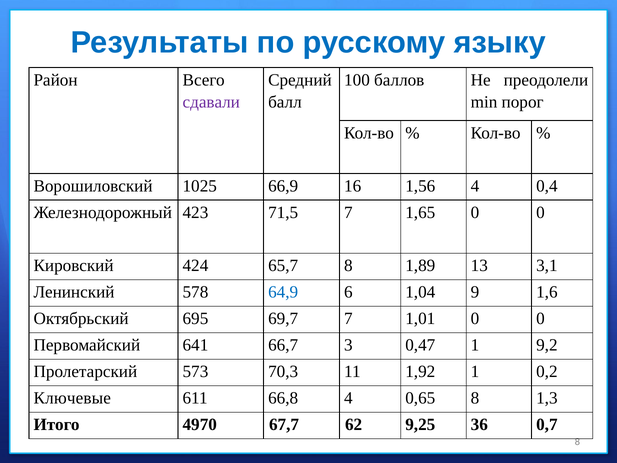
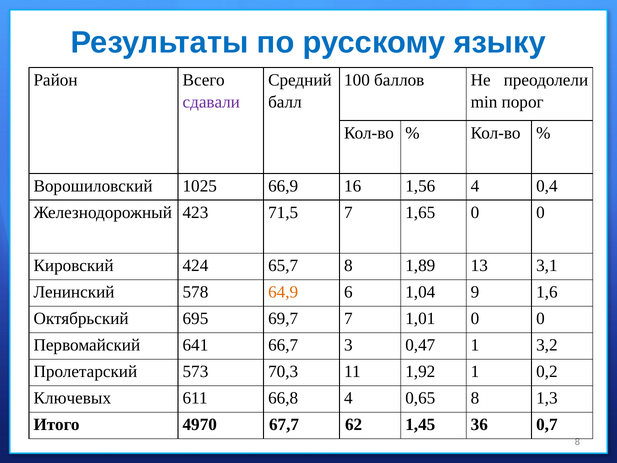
64,9 colour: blue -> orange (283, 292)
9,2: 9,2 -> 3,2 (547, 345)
Ключевые: Ключевые -> Ключевых (72, 398)
9,25: 9,25 -> 1,45 (420, 425)
